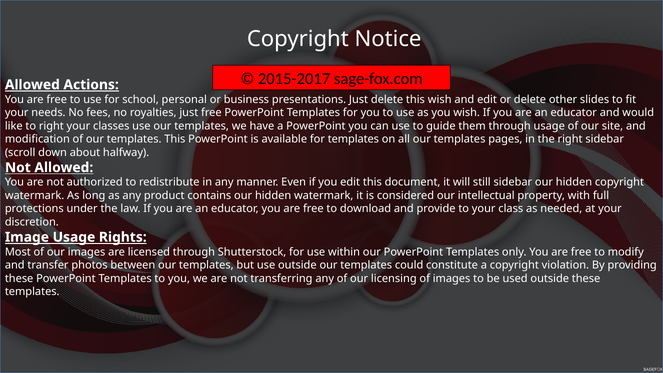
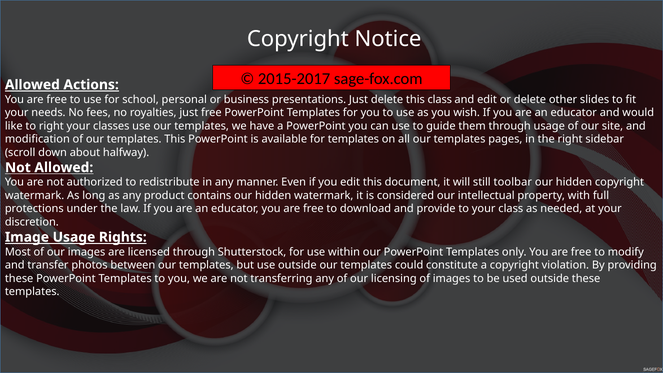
this wish: wish -> class (440, 99)
still sidebar: sidebar -> toolbar (513, 182)
